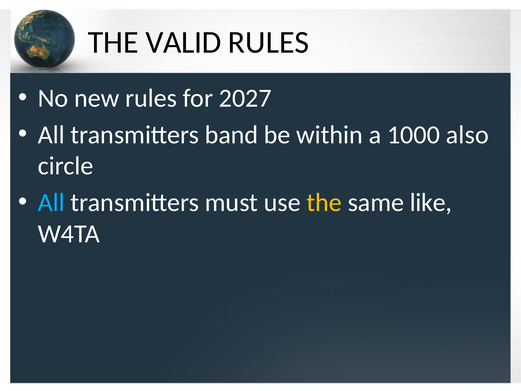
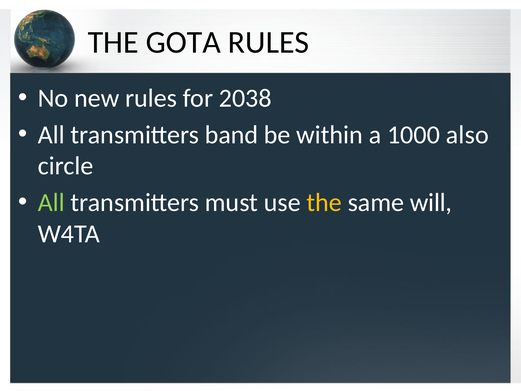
VALID: VALID -> GOTA (183, 42)
2027: 2027 -> 2038 (245, 98)
All colour: light blue -> light green (51, 202)
like: like -> will (431, 202)
